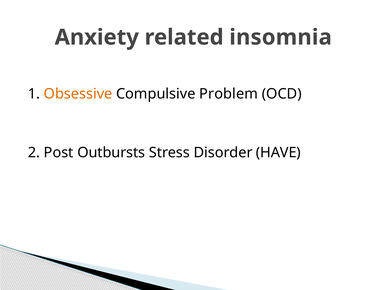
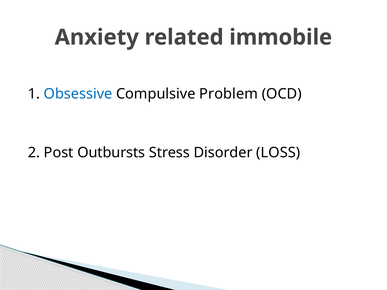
insomnia: insomnia -> immobile (281, 37)
Obsessive colour: orange -> blue (78, 94)
HAVE: HAVE -> LOSS (278, 153)
